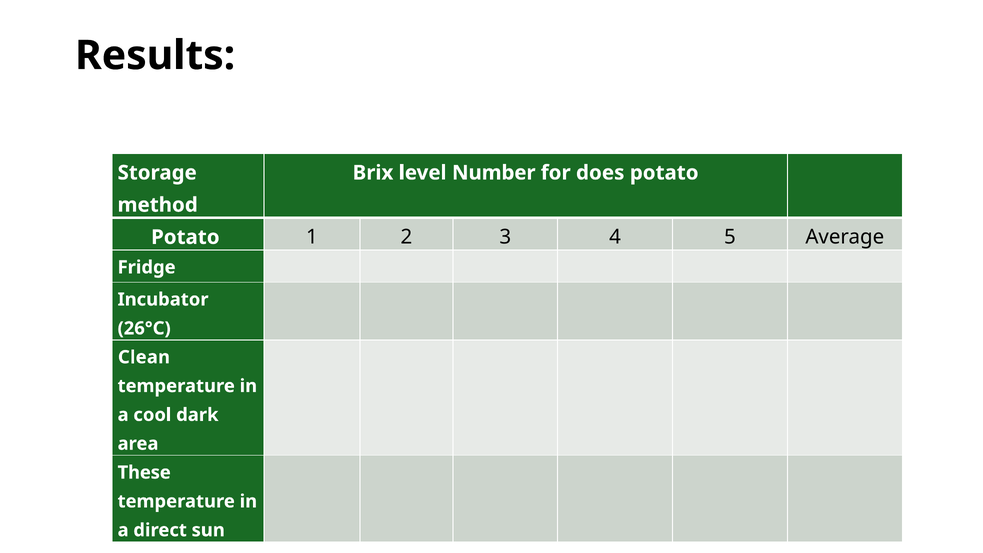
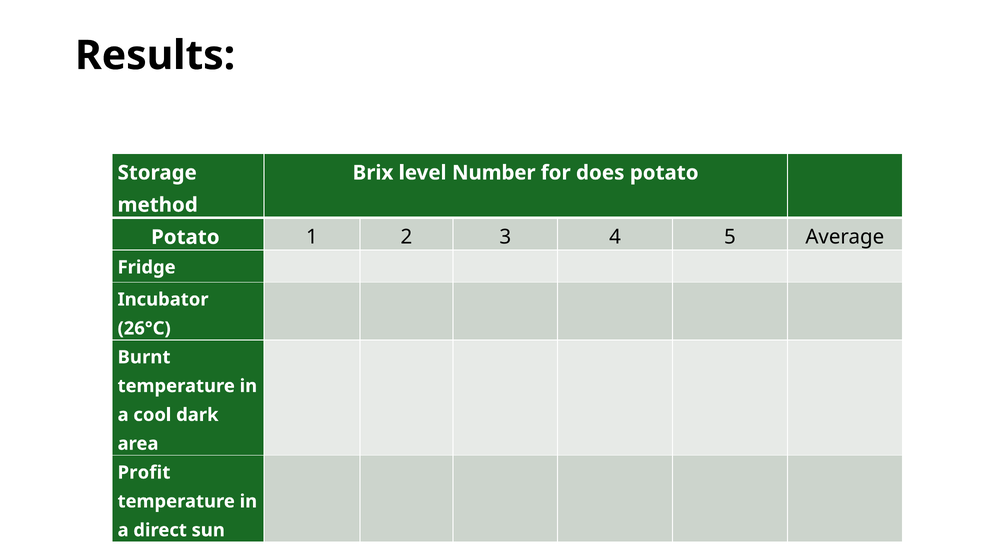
Clean: Clean -> Burnt (144, 357)
These: These -> Profit (144, 472)
